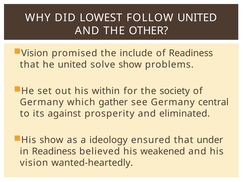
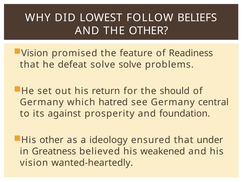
FOLLOW UNITED: UNITED -> BELIEFS (197, 18)
include: include -> feature (136, 53)
he united: united -> defeat (72, 65)
solve show: show -> solve (130, 65)
within: within -> return (106, 91)
society: society -> should (175, 91)
gather: gather -> hatred (113, 102)
eliminated: eliminated -> foundation (185, 114)
His show: show -> other (52, 140)
in Readiness: Readiness -> Greatness (54, 152)
